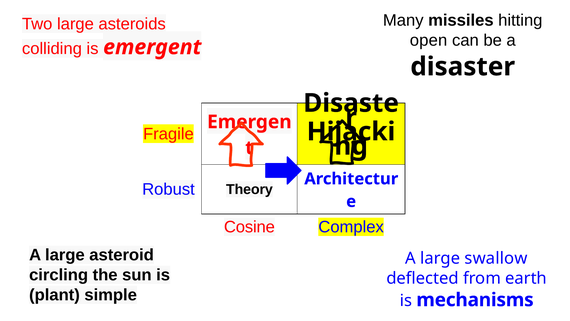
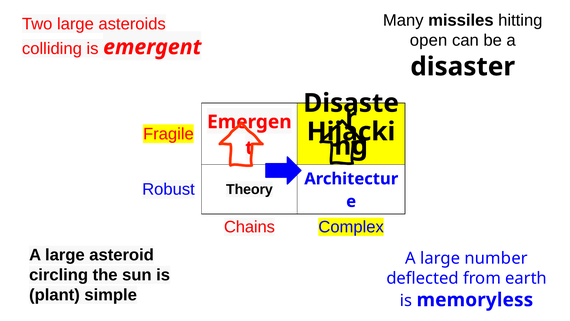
Cosine: Cosine -> Chains (249, 227)
swallow: swallow -> number (496, 258)
mechanisms: mechanisms -> memoryless (475, 300)
